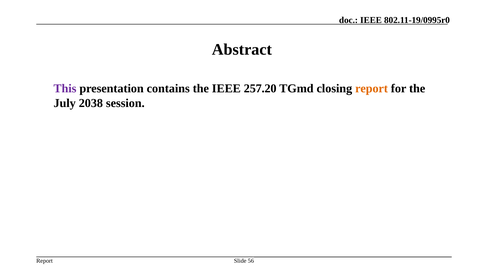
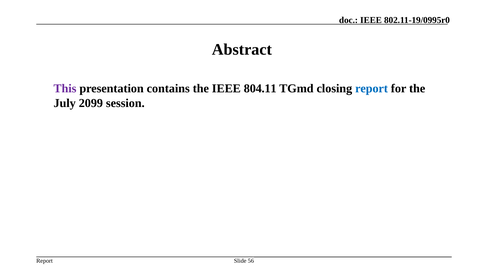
257.20: 257.20 -> 804.11 (260, 89)
report colour: orange -> blue (372, 89)
2038: 2038 -> 2099 (91, 103)
